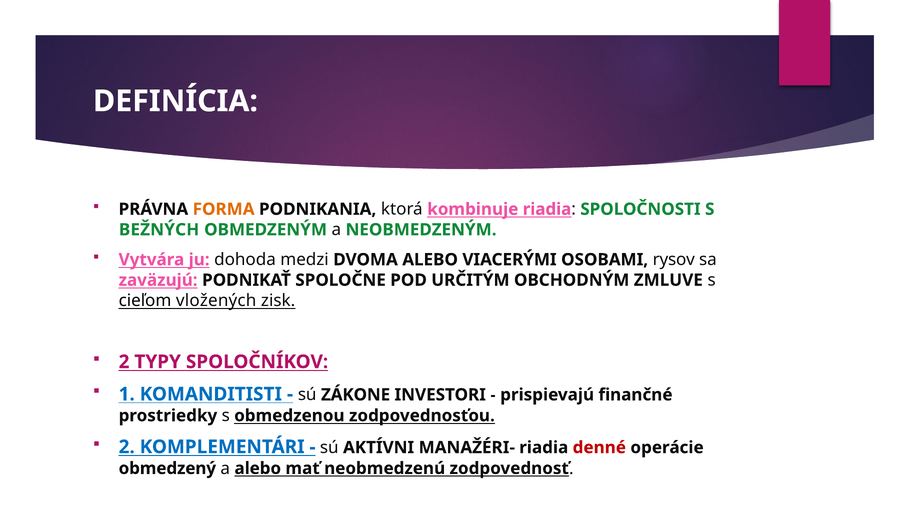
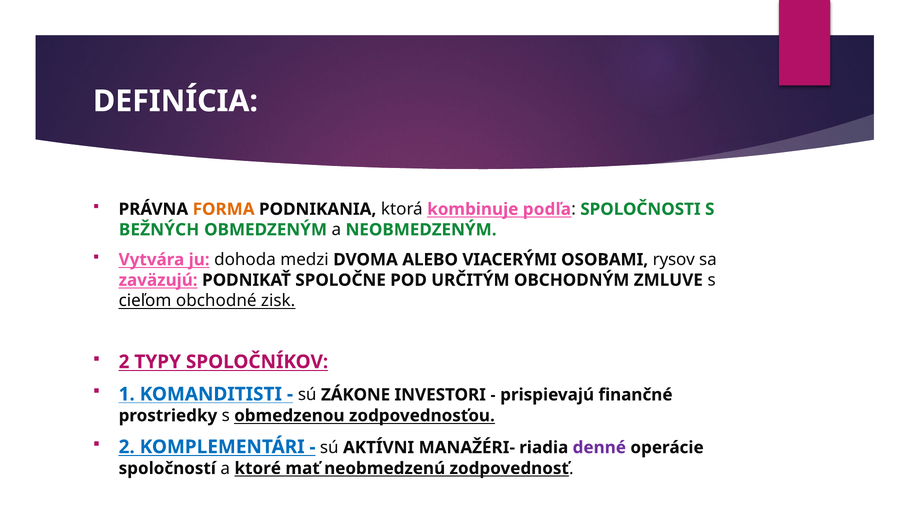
kombinuje riadia: riadia -> podľa (547, 209)
vložených: vložených -> obchodné (216, 301)
denné colour: red -> purple (599, 447)
obmedzený: obmedzený -> spoločností (167, 468)
a alebo: alebo -> ktoré (258, 468)
